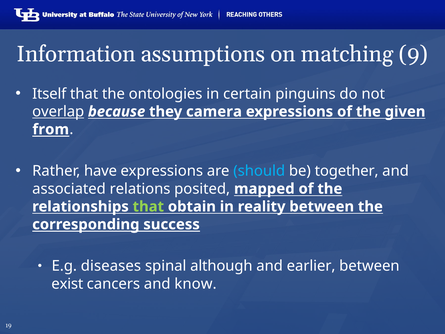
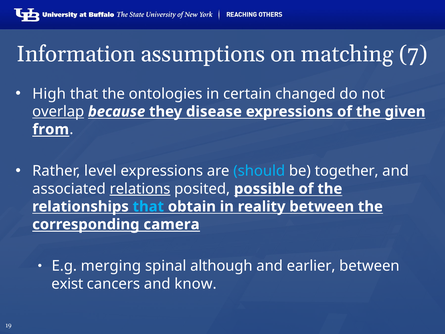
9: 9 -> 7 (413, 54)
Itself: Itself -> High (49, 94)
pinguins: pinguins -> changed (305, 94)
camera: camera -> disease (214, 112)
have: have -> level (100, 171)
relations underline: none -> present (140, 189)
mapped: mapped -> possible (264, 189)
that colour: light green -> light blue (148, 206)
success: success -> camera (172, 224)
diseases: diseases -> merging (111, 266)
